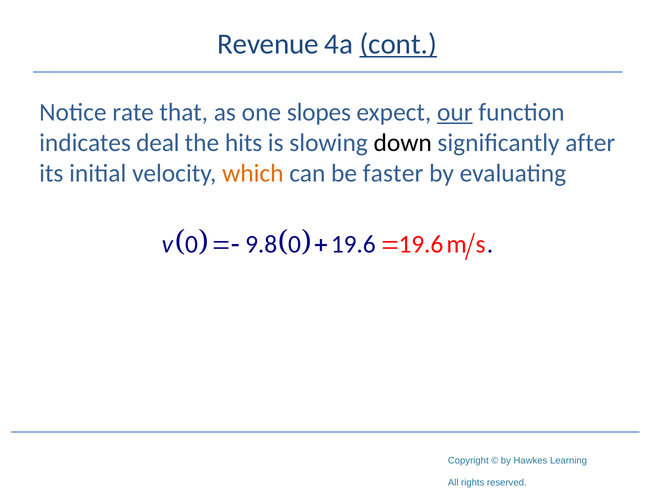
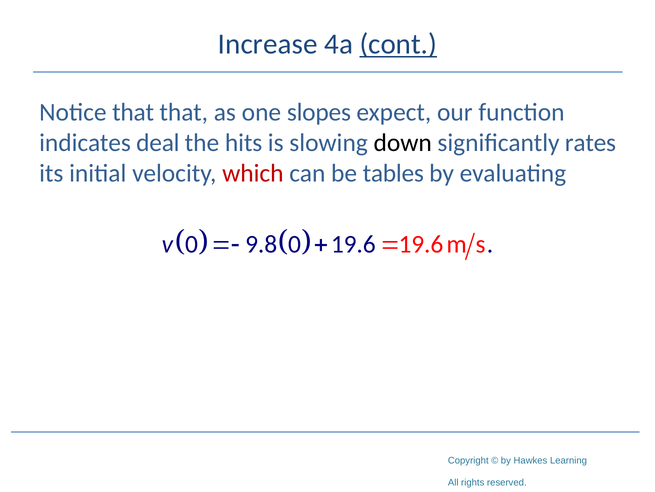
Revenue: Revenue -> Increase (268, 44)
Notice rate: rate -> that (133, 112)
our underline: present -> none (455, 112)
after: after -> rates (590, 143)
which colour: orange -> red (253, 173)
faster: faster -> tables (393, 173)
